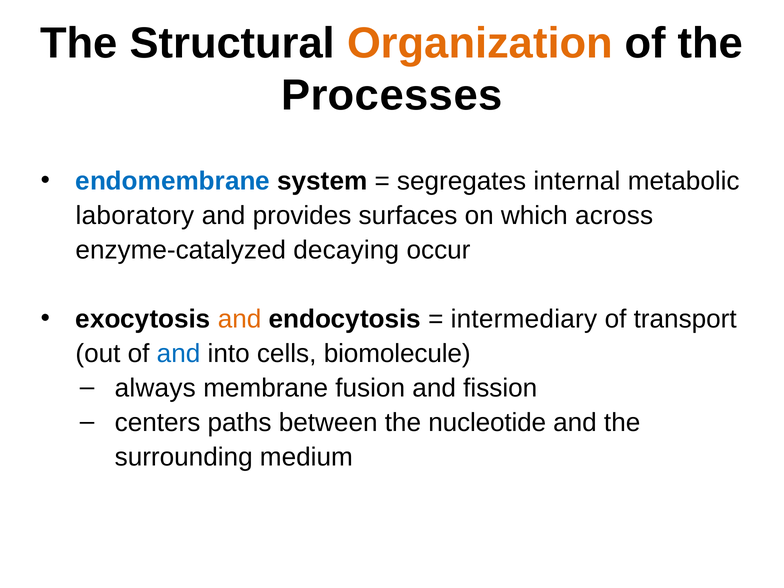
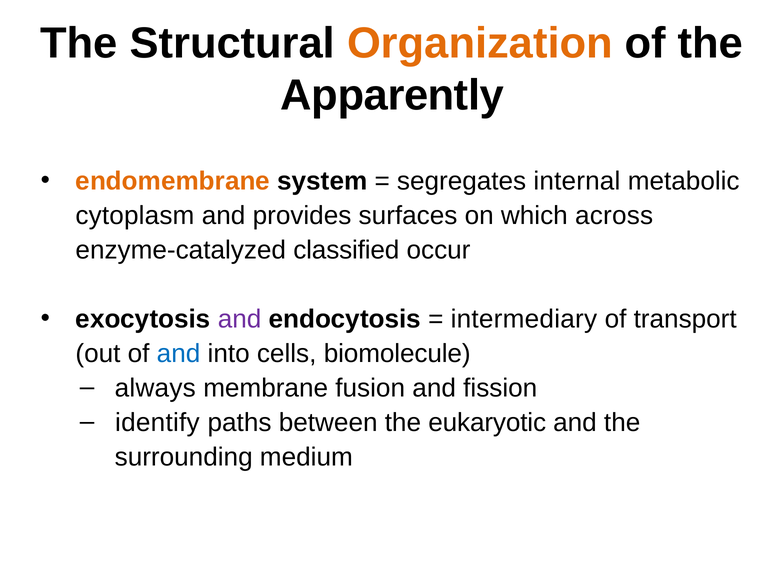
Processes: Processes -> Apparently (392, 95)
endomembrane colour: blue -> orange (173, 181)
laboratory: laboratory -> cytoplasm (135, 216)
decaying: decaying -> classified (346, 250)
and colour: orange -> purple (240, 319)
centers: centers -> identify (157, 423)
nucleotide: nucleotide -> eukaryotic (487, 423)
